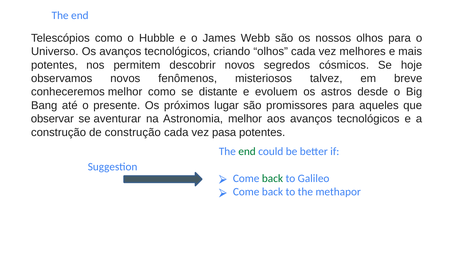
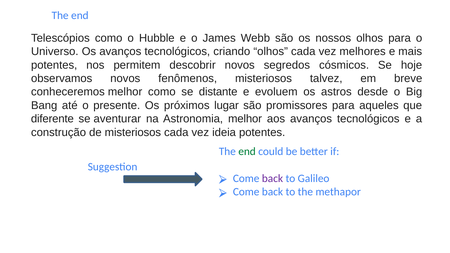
observar: observar -> diferente (52, 119)
de construção: construção -> misteriosos (133, 132)
pasa: pasa -> ideia (224, 132)
back colour: green -> purple (272, 178)
